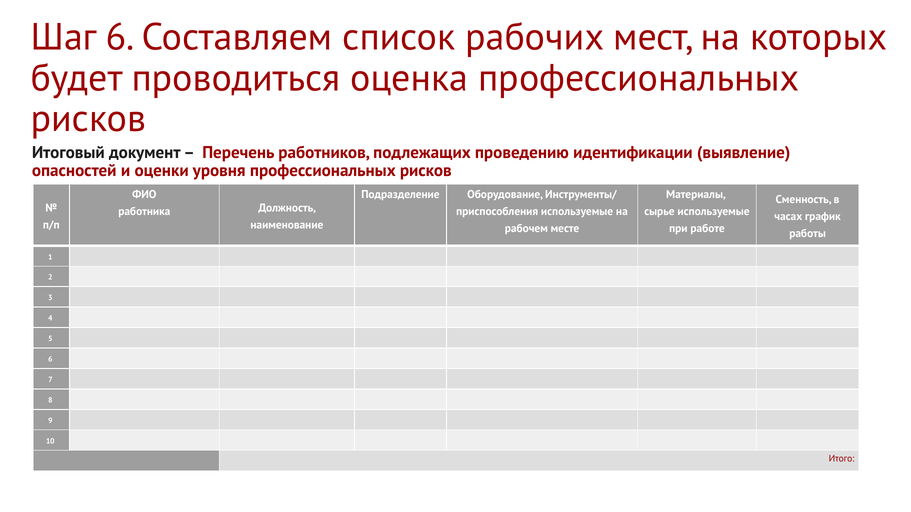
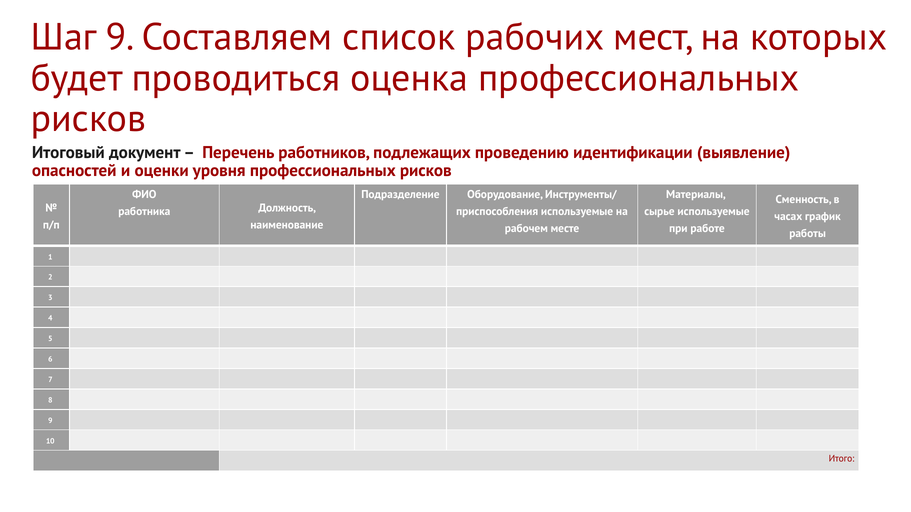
Шаг 6: 6 -> 9 (120, 37)
